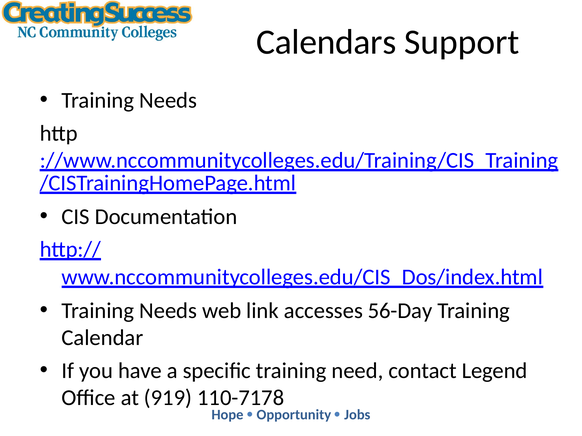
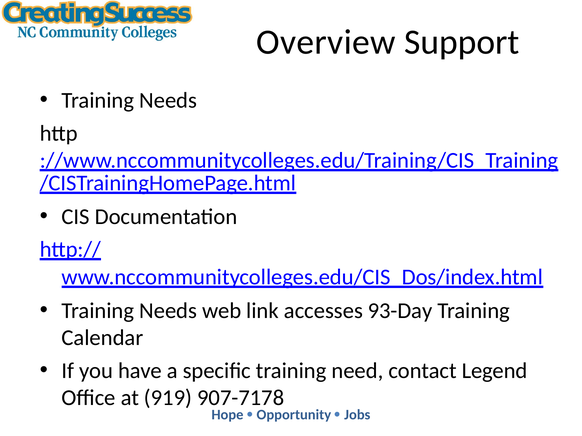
Calendars: Calendars -> Overview (326, 42)
56-Day: 56-Day -> 93-Day (400, 311)
110-7178: 110-7178 -> 907-7178 (241, 398)
